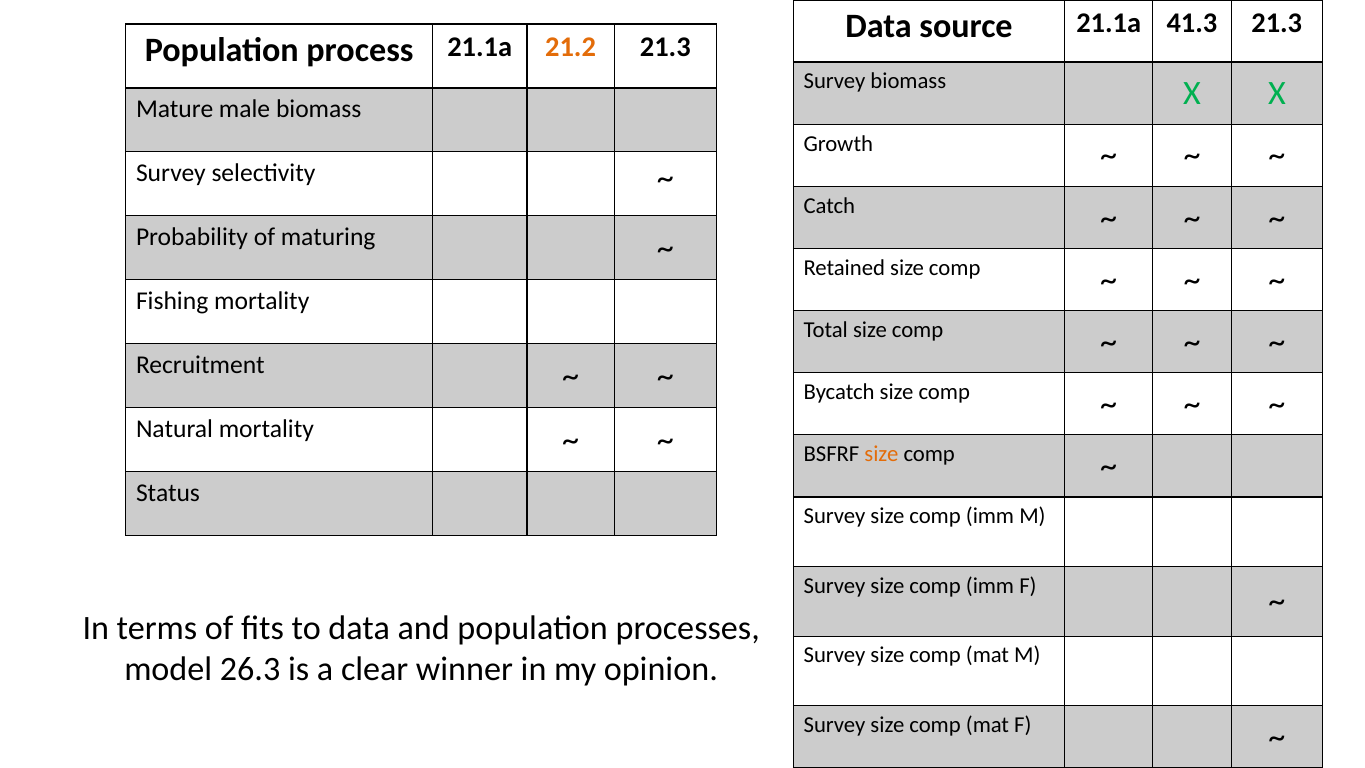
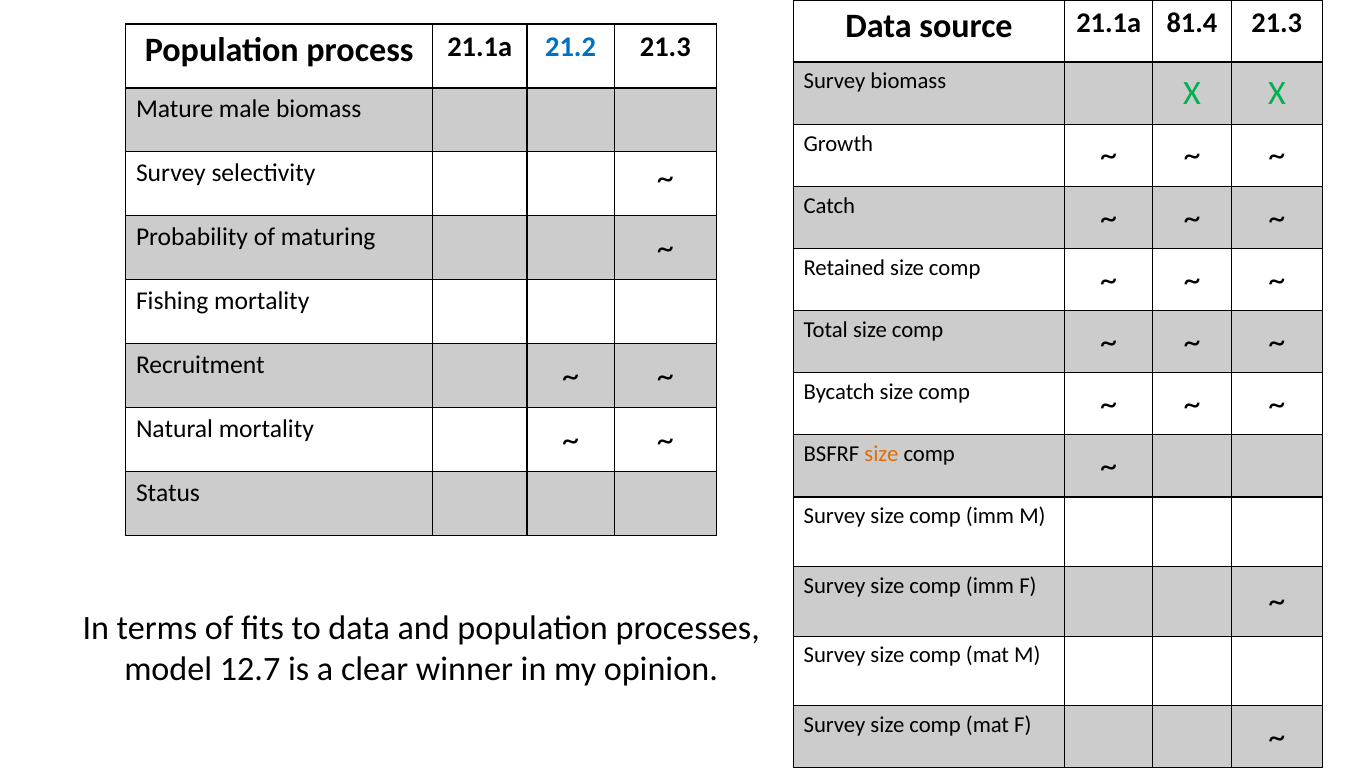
41.3: 41.3 -> 81.4 (1192, 23)
21.2 colour: orange -> blue (571, 47)
26.3: 26.3 -> 12.7 (250, 669)
